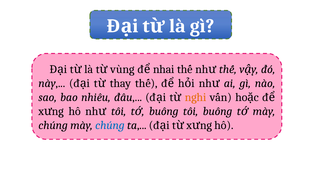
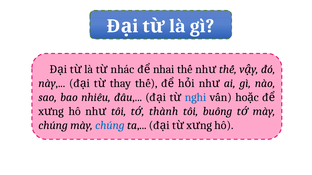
vùng: vùng -> nhác (123, 69)
nghi colour: orange -> blue (196, 97)
buông: buông -> thành (164, 112)
